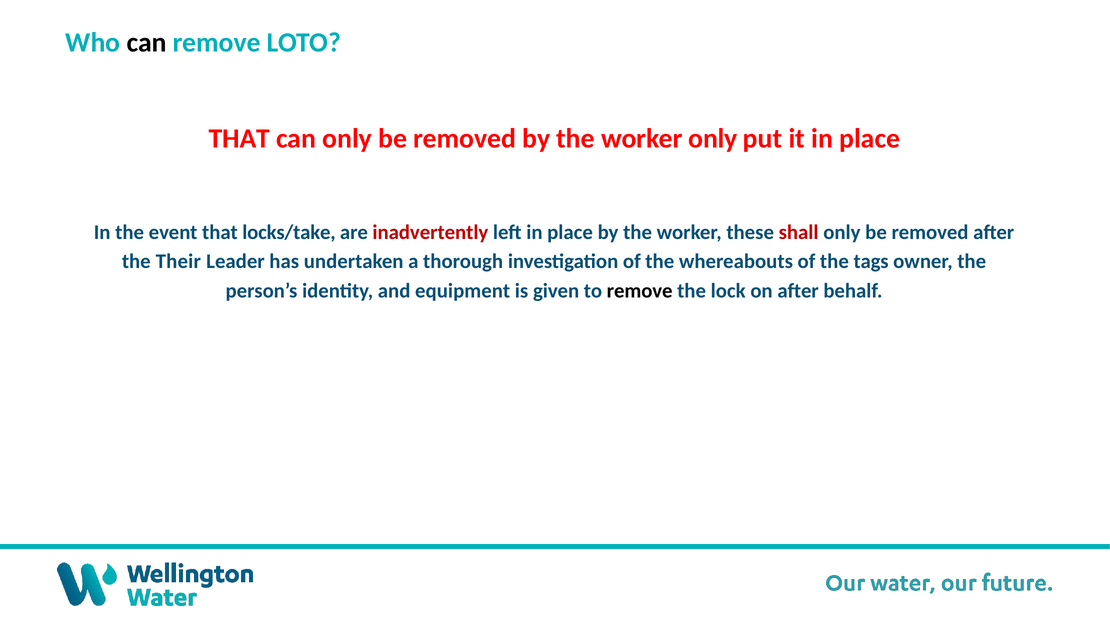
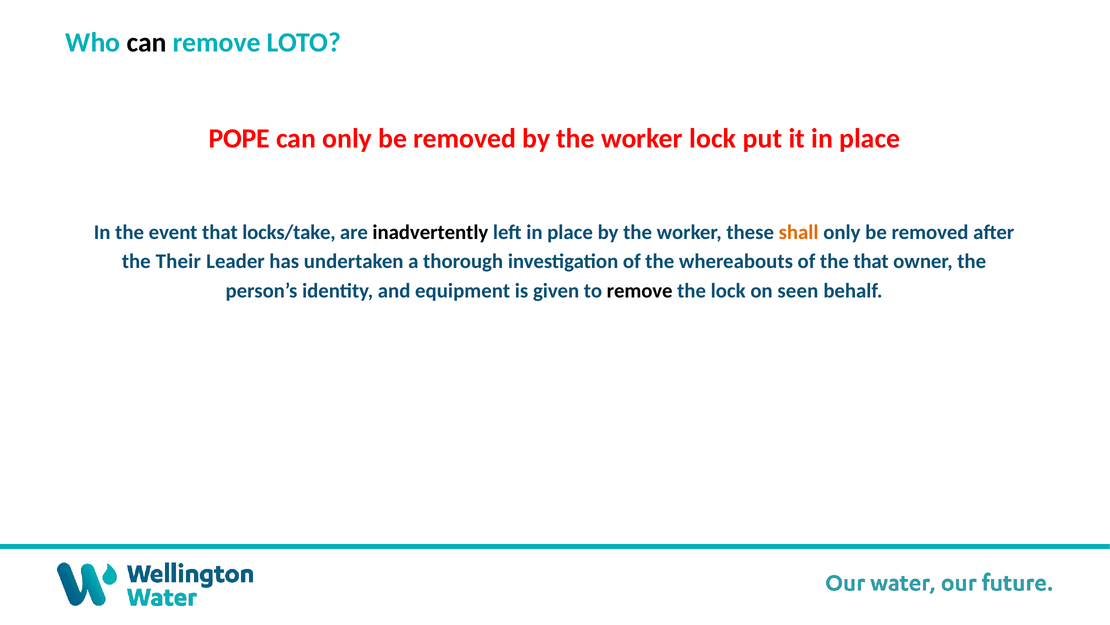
THAT: THAT -> POPE (239, 138)
worker only: only -> lock (713, 138)
inadvertently colour: red -> black (430, 232)
shall colour: red -> orange (799, 232)
the tags: tags -> that (871, 261)
on after: after -> seen (798, 290)
